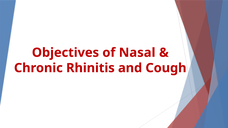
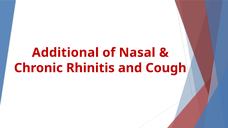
Objectives: Objectives -> Additional (65, 53)
